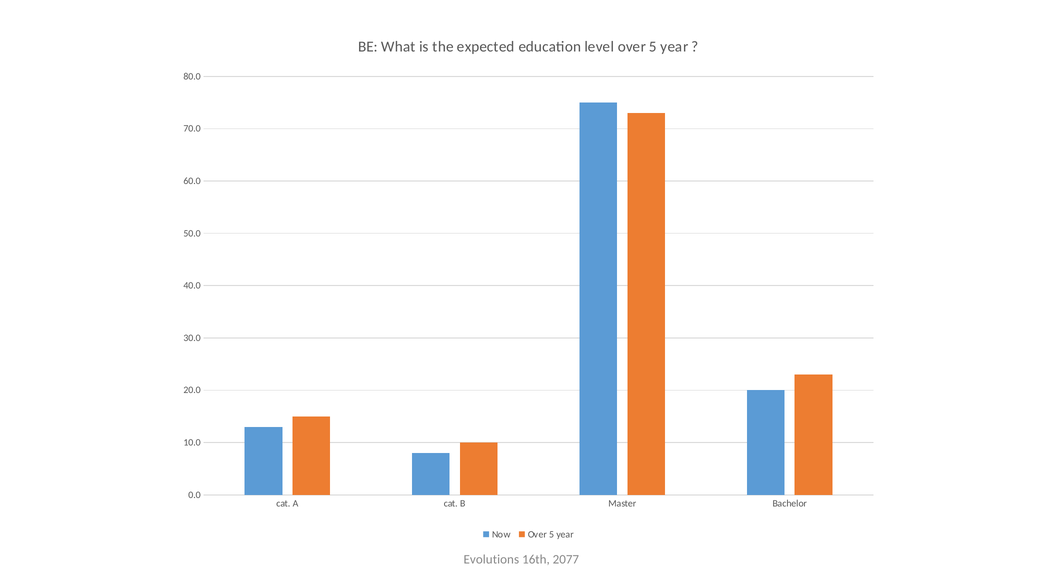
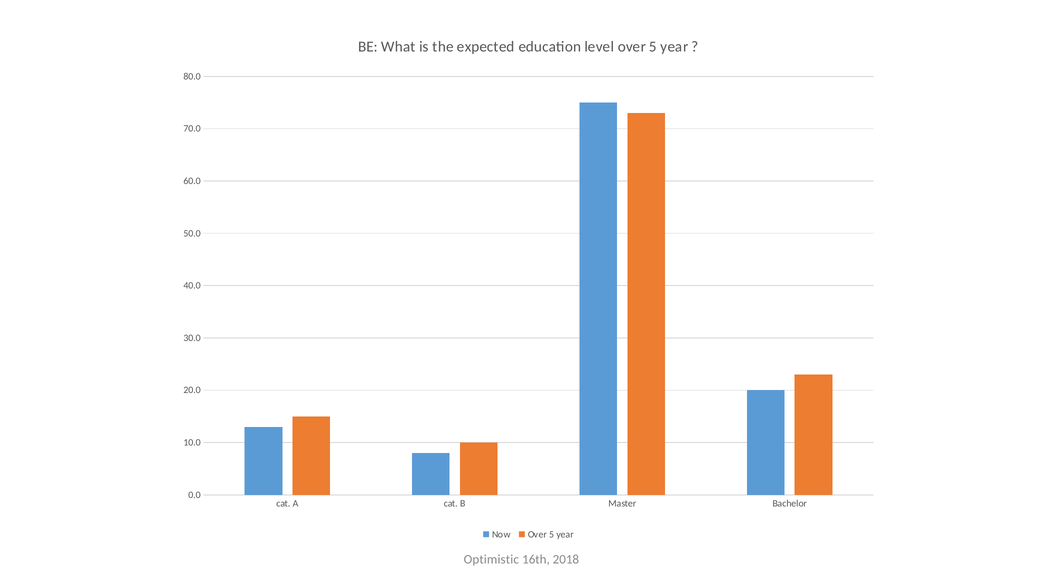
Evolutions: Evolutions -> Optimistic (491, 560)
2077: 2077 -> 2018 (566, 560)
